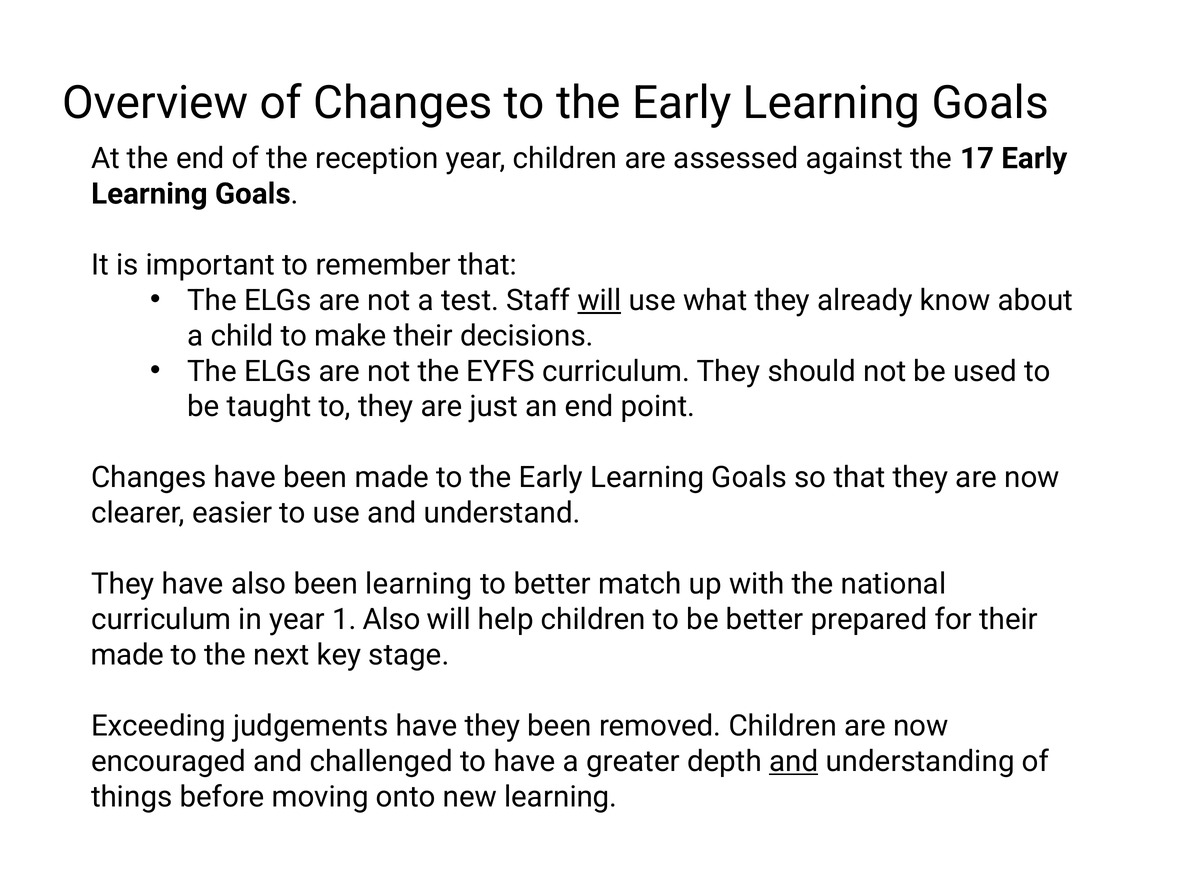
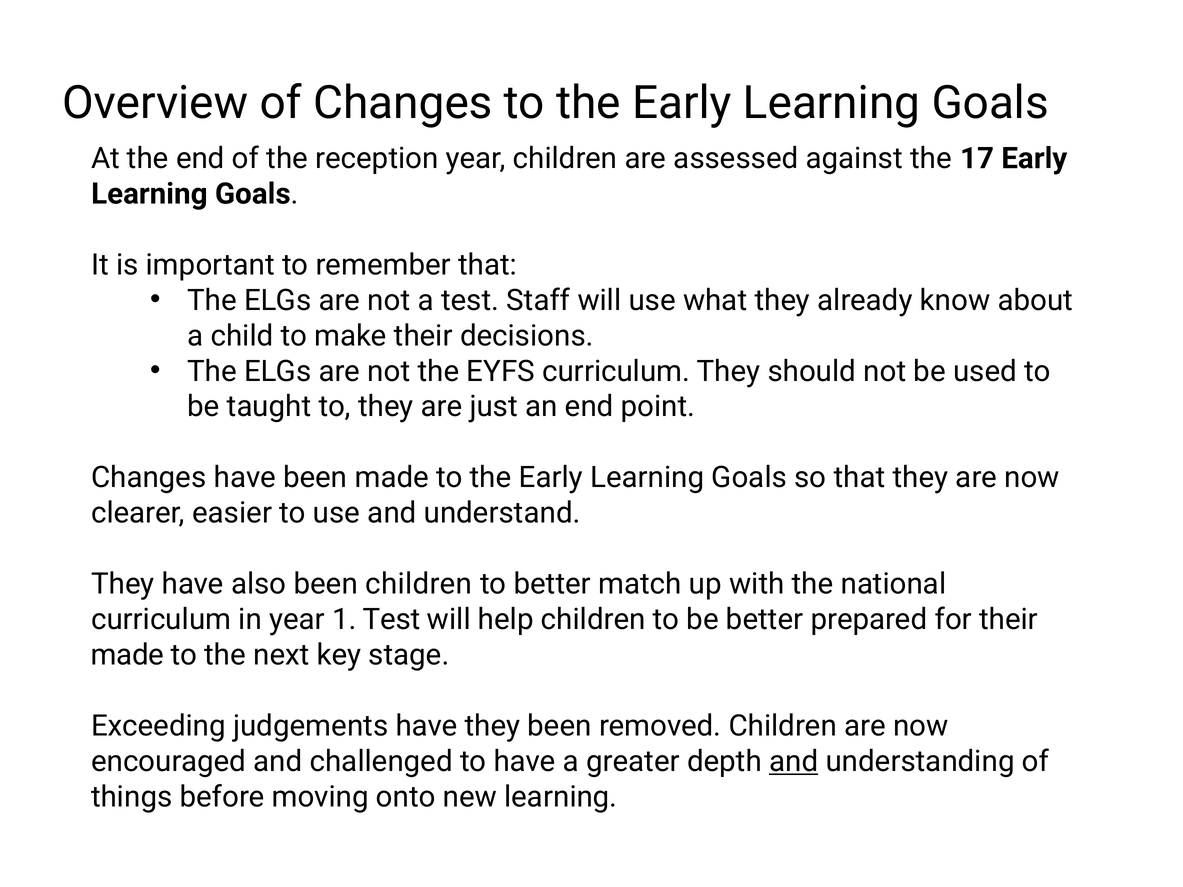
will underline: present -> none (599, 300)
been learning: learning -> children (419, 584)
1 Also: Also -> Test (392, 620)
